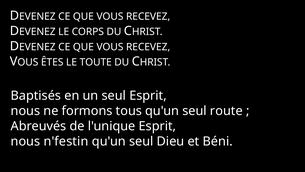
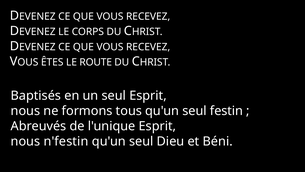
TOUTE: TOUTE -> ROUTE (96, 62)
route: route -> festin (226, 111)
